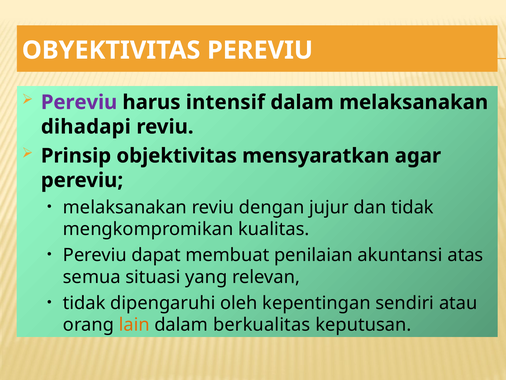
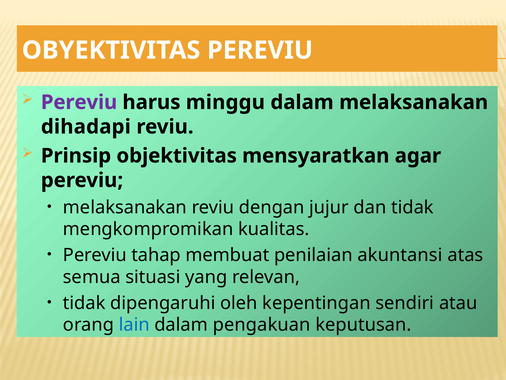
intensif: intensif -> minggu (225, 102)
dapat: dapat -> tahap (156, 255)
lain colour: orange -> blue (134, 324)
berkualitas: berkualitas -> pengakuan (262, 324)
